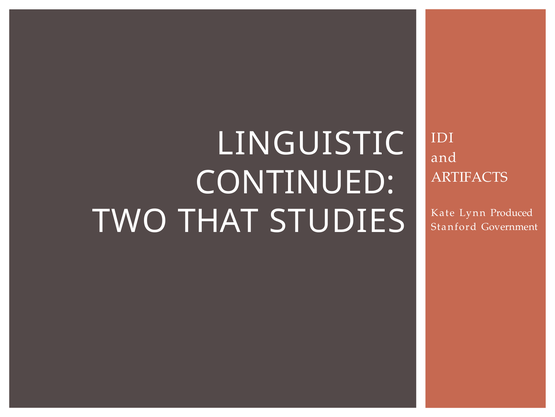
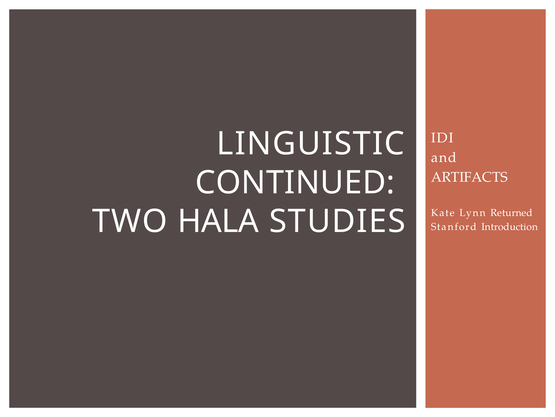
Produced: Produced -> Returned (512, 212)
THAT: THAT -> HALA (218, 221)
Government: Government -> Introduction (510, 227)
